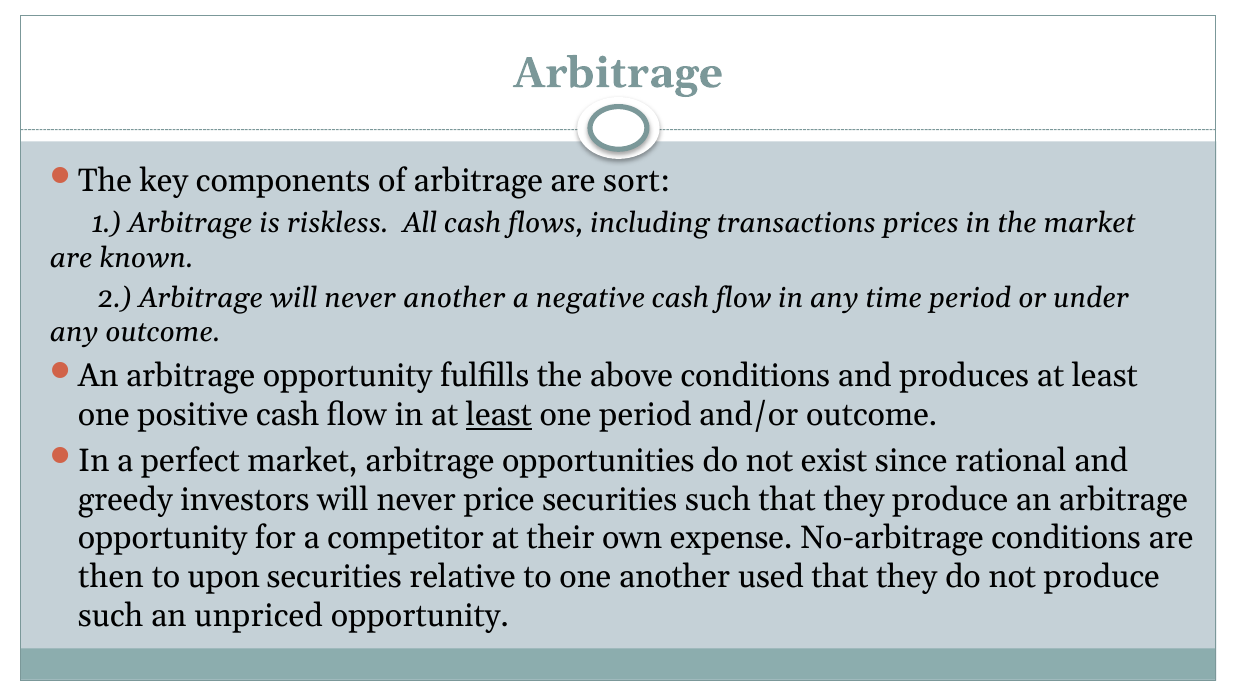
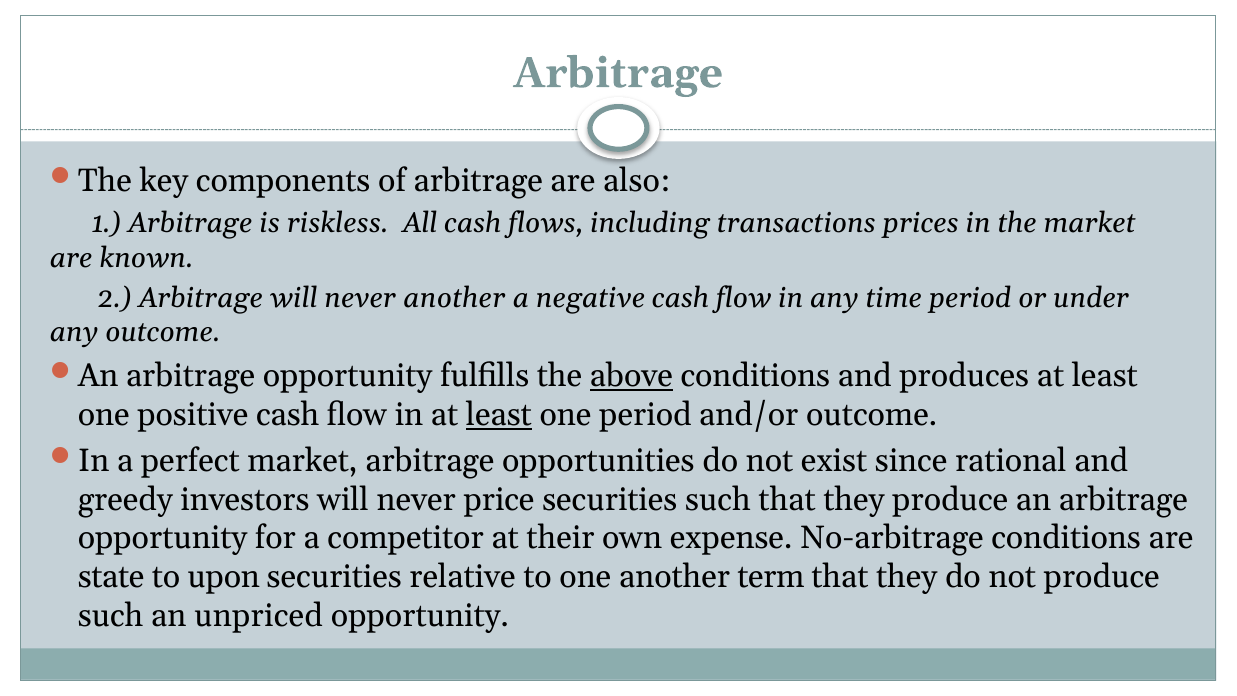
sort: sort -> also (637, 181)
above underline: none -> present (631, 376)
then: then -> state (111, 577)
used: used -> term (771, 577)
